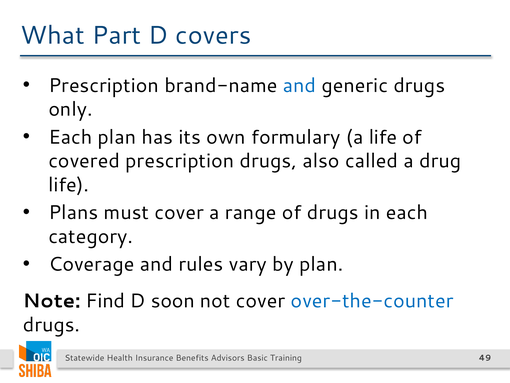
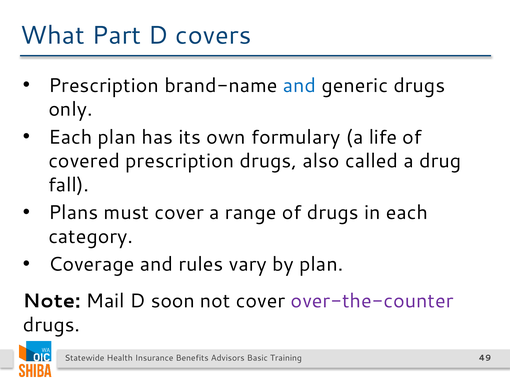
life: life -> fall (69, 185)
Find: Find -> Mail (105, 301)
over-the-counter colour: blue -> purple (372, 301)
